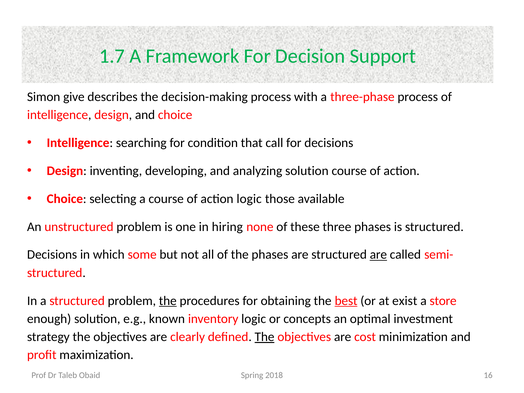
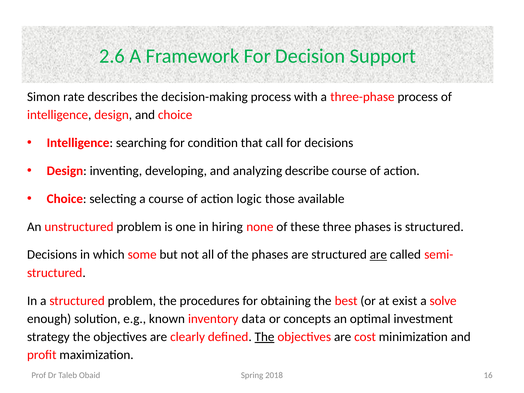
1.7: 1.7 -> 2.6 (112, 56)
give: give -> rate (74, 97)
analyzing solution: solution -> describe (307, 171)
the underline: present -> none (168, 301)
best underline: present -> none (346, 301)
store: store -> solve (443, 301)
inventory logic: logic -> data (254, 319)
